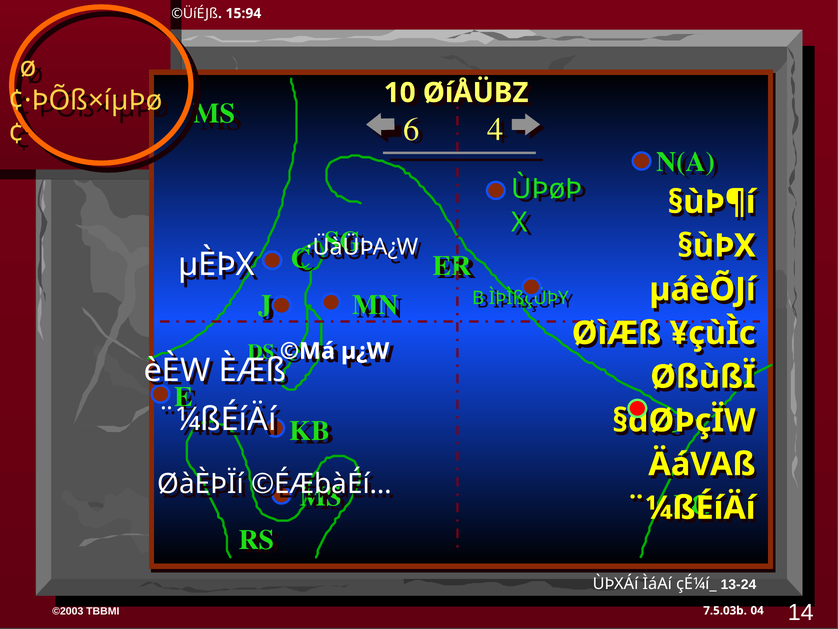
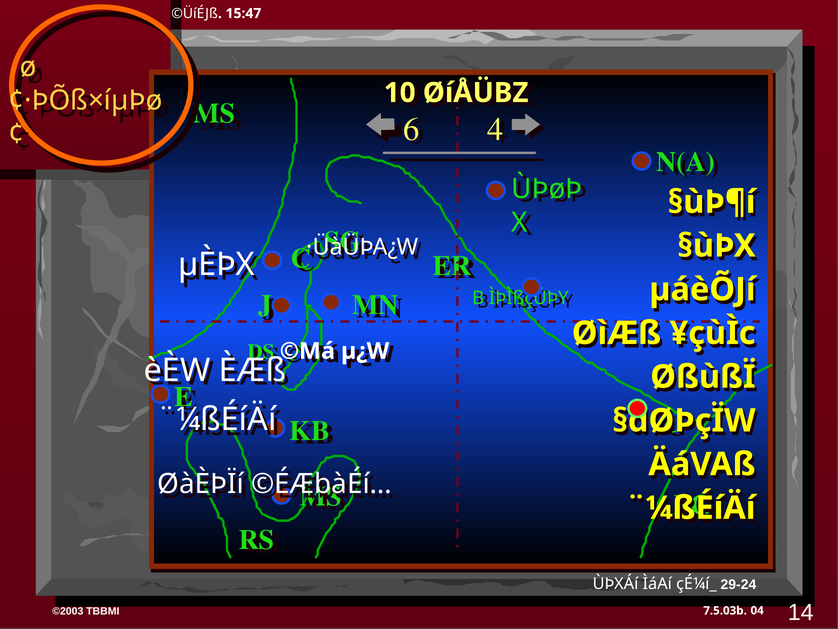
15:94: 15:94 -> 15:47 (243, 13)
13-24: 13-24 -> 29-24 (738, 584)
